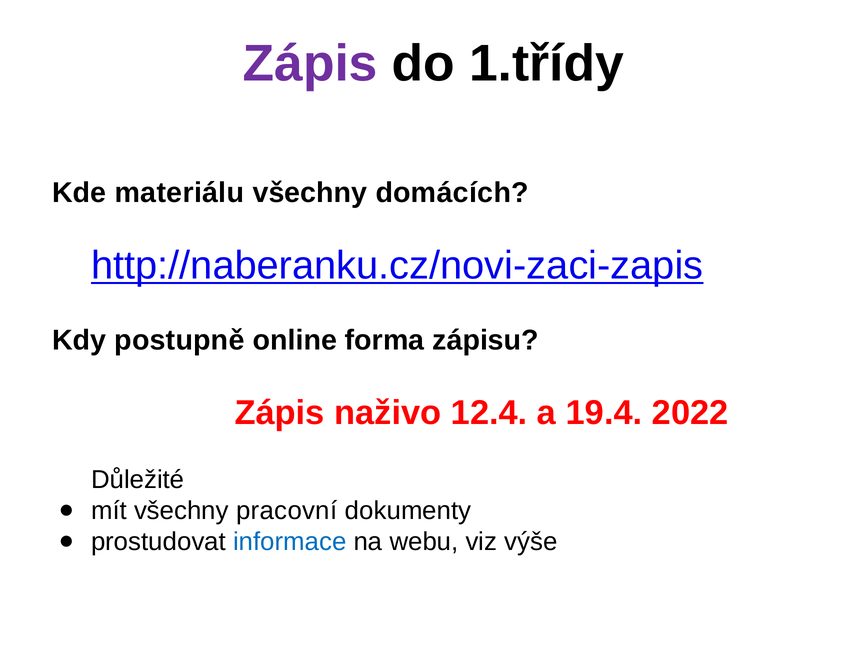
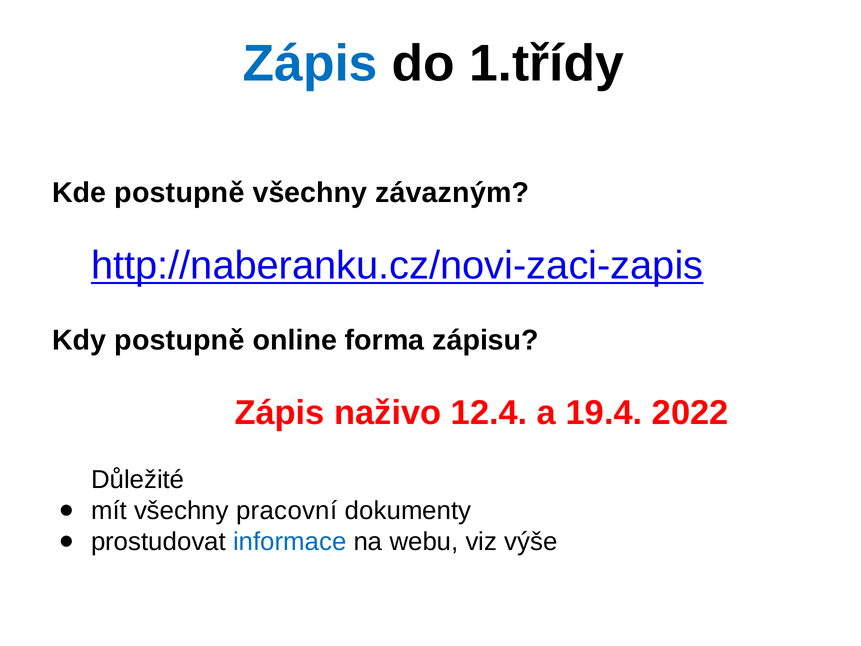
Zápis colour: purple -> blue (310, 64)
Kde materiálu: materiálu -> postupně (179, 193)
domácích: domácích -> závazným (452, 193)
